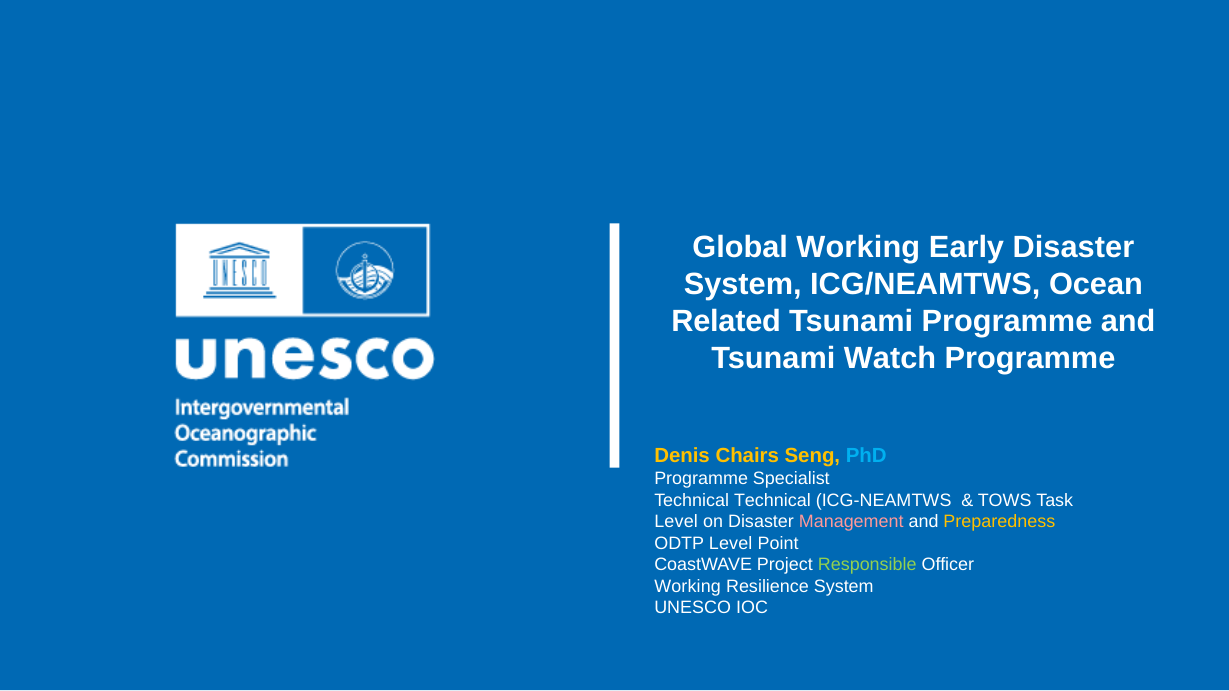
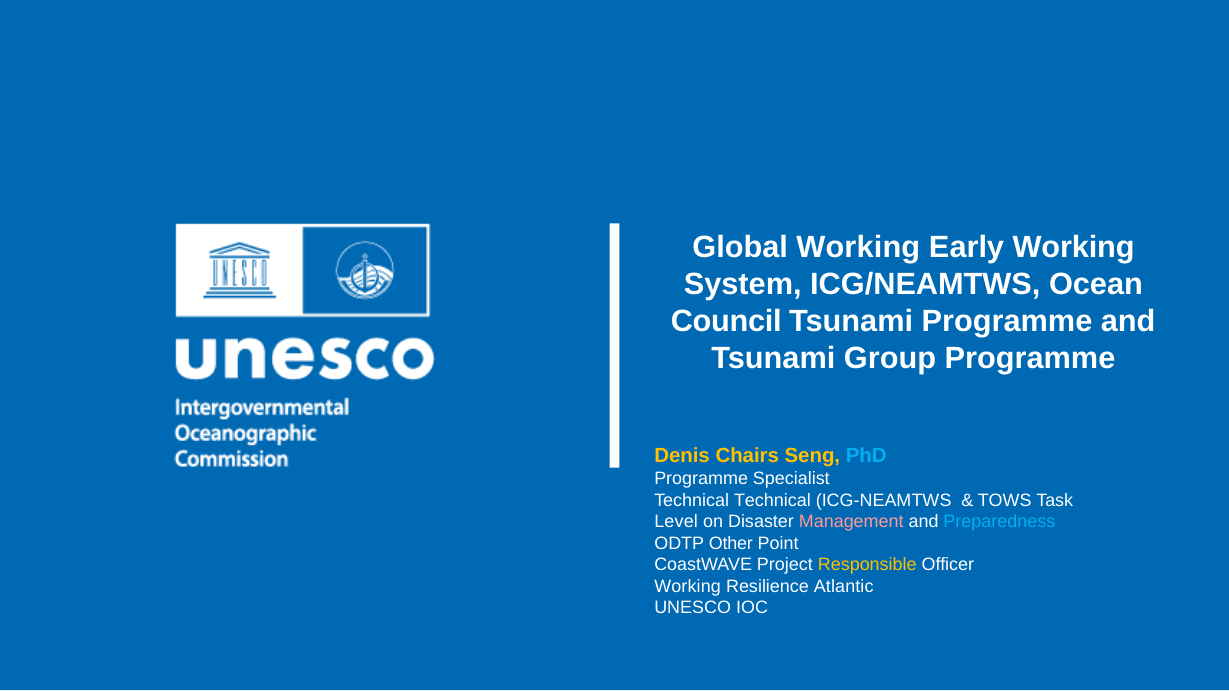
Early Disaster: Disaster -> Working (1074, 248)
Related: Related -> Council (726, 322)
Watch: Watch -> Group (890, 358)
Preparedness colour: yellow -> light blue (999, 522)
ODTP Level: Level -> Other (731, 543)
Responsible colour: light green -> yellow (867, 565)
Resilience System: System -> Atlantic (844, 587)
